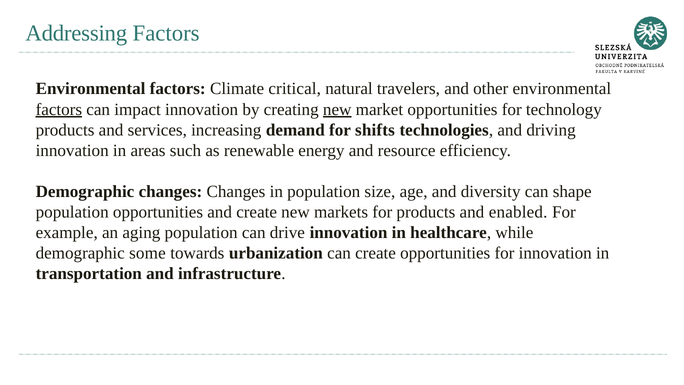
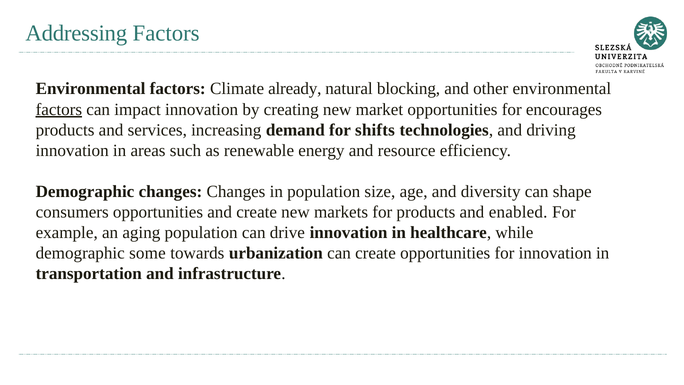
critical: critical -> already (295, 89)
travelers: travelers -> blocking (409, 89)
new underline: present -> none (337, 109)
technology: technology -> encourages (564, 109)
population: population -> consumers (72, 212)
